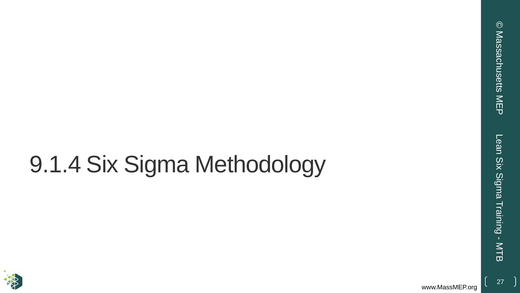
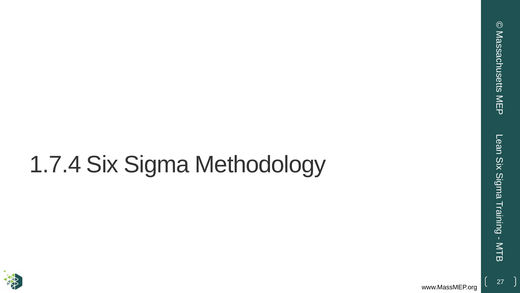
9.1.4: 9.1.4 -> 1.7.4 (55, 164)
